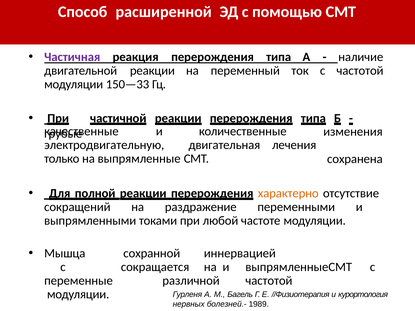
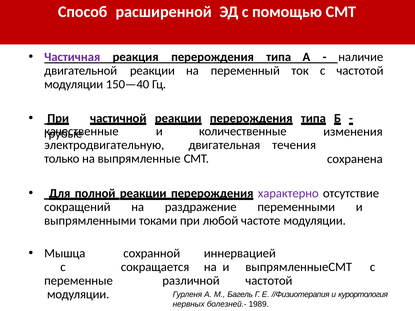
150—33: 150—33 -> 150—40 (128, 84)
лечения: лечения -> течения (294, 145)
характерно colour: orange -> purple (288, 193)
